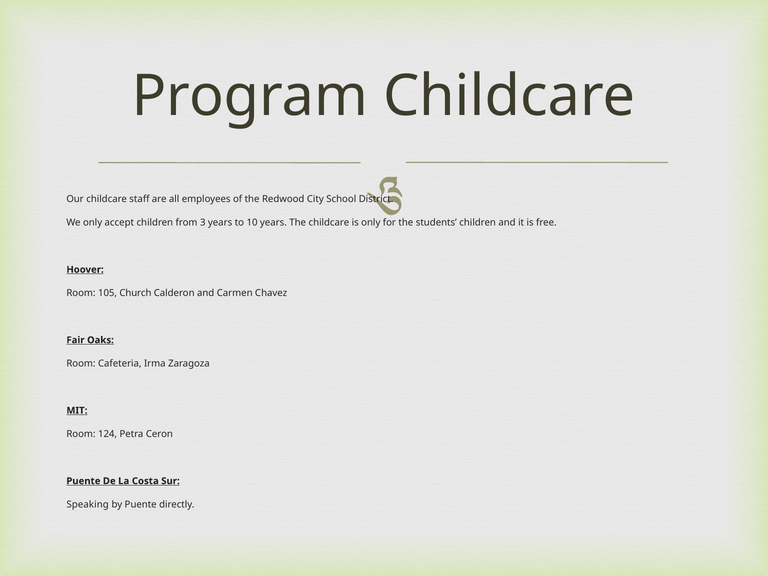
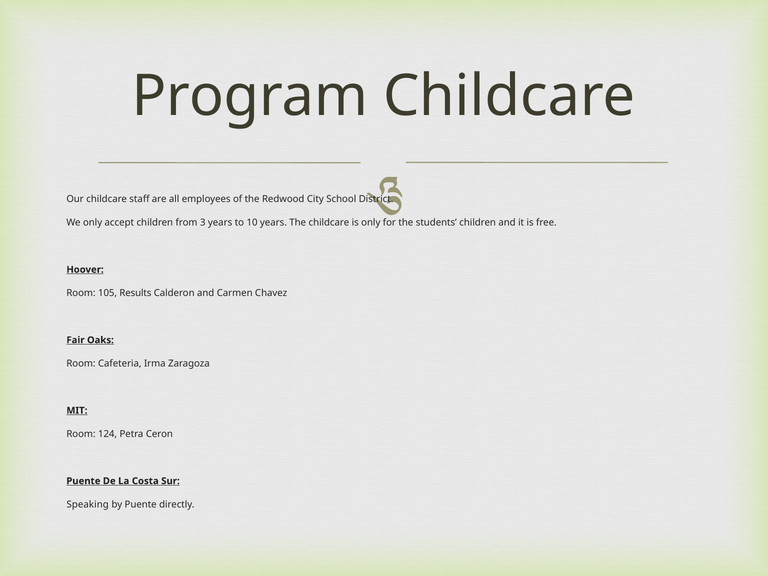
Church: Church -> Results (135, 293)
